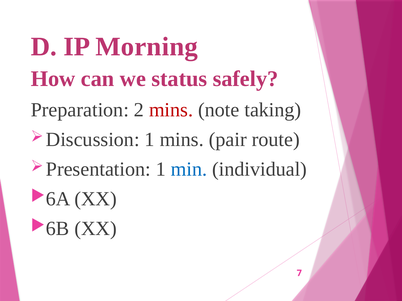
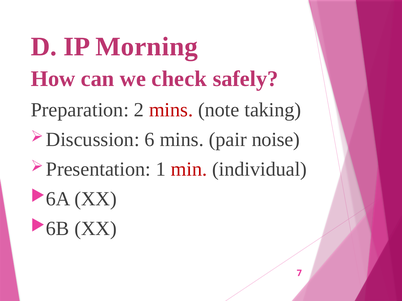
status: status -> check (179, 79)
1: 1 -> 6 (150, 140)
route: route -> noise (276, 140)
min colour: blue -> red (189, 169)
